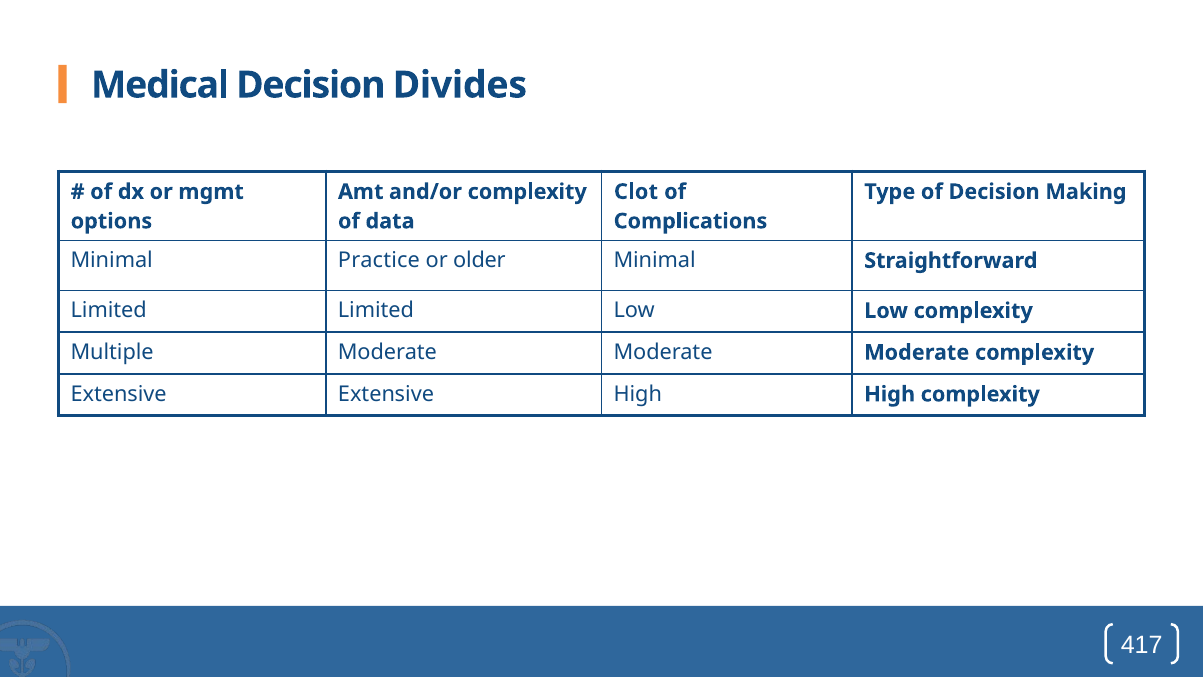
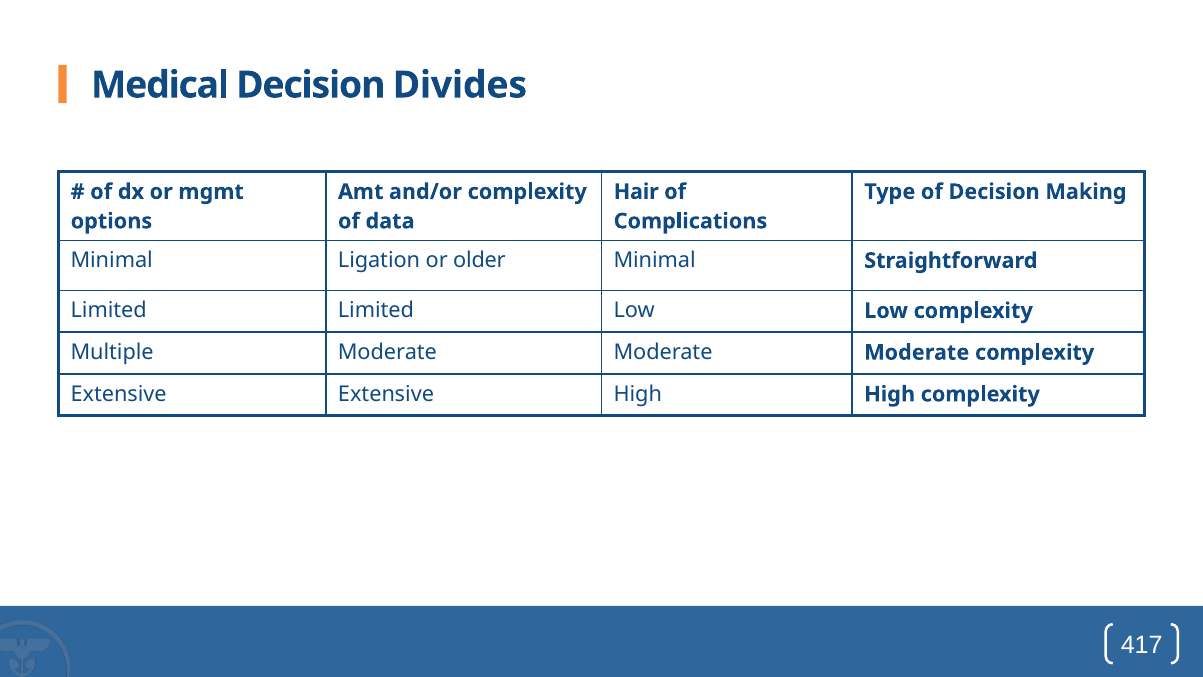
Clot: Clot -> Hair (636, 192)
Practice: Practice -> Ligation (379, 261)
